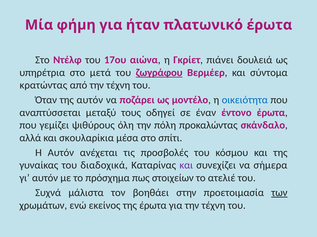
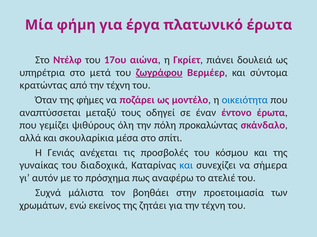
ήταν: ήταν -> έργα (143, 25)
της αυτόν: αυτόν -> φήμες (90, 100)
Η Αυτόν: Αυτόν -> Γενιάς (61, 153)
και colour: purple -> blue (186, 166)
στοιχείων: στοιχείων -> αναφέρω (173, 178)
των underline: present -> none (279, 193)
της έρωτα: έρωτα -> ζητάει (153, 206)
